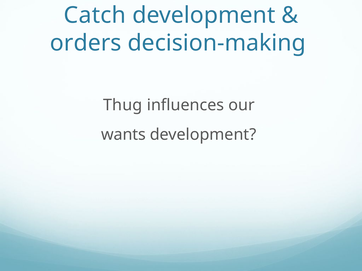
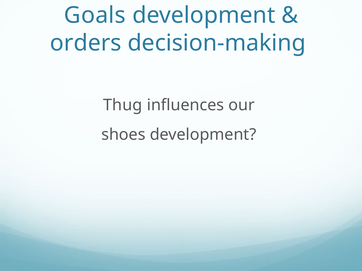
Catch: Catch -> Goals (95, 15)
wants: wants -> shoes (123, 135)
